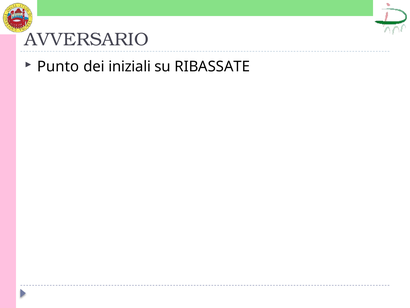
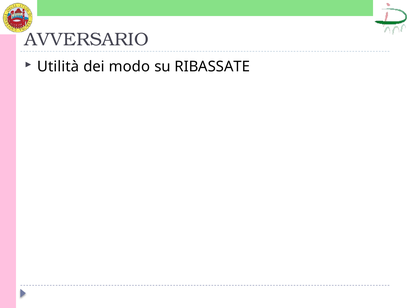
Punto: Punto -> Utilità (58, 67)
iniziali: iniziali -> modo (129, 67)
